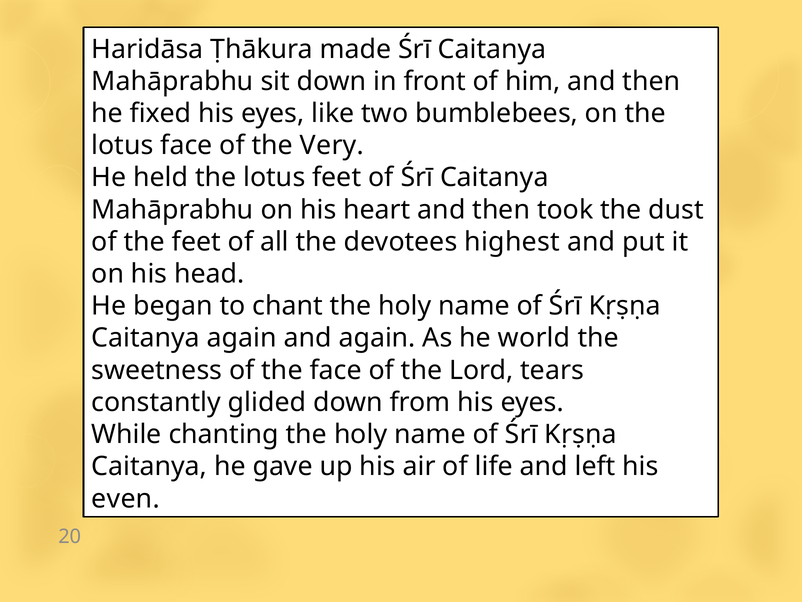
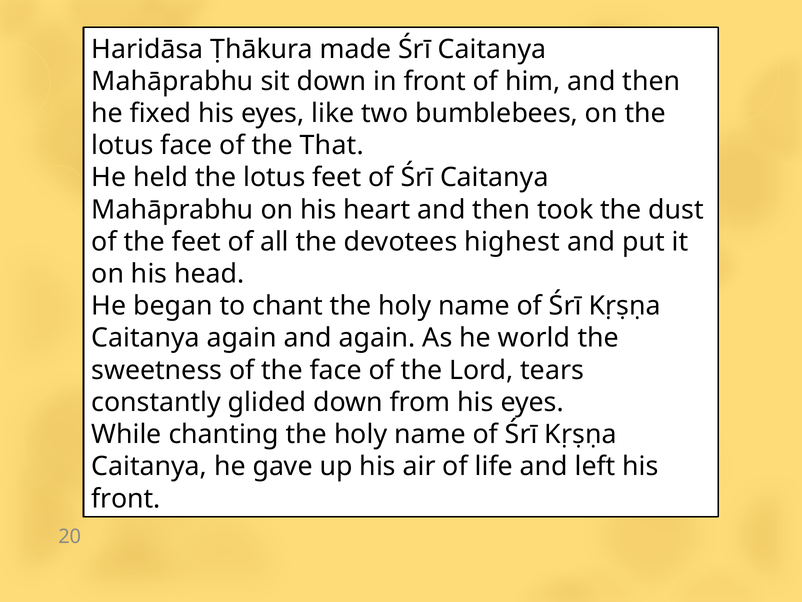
Very: Very -> That (332, 145)
even: even -> front (126, 498)
